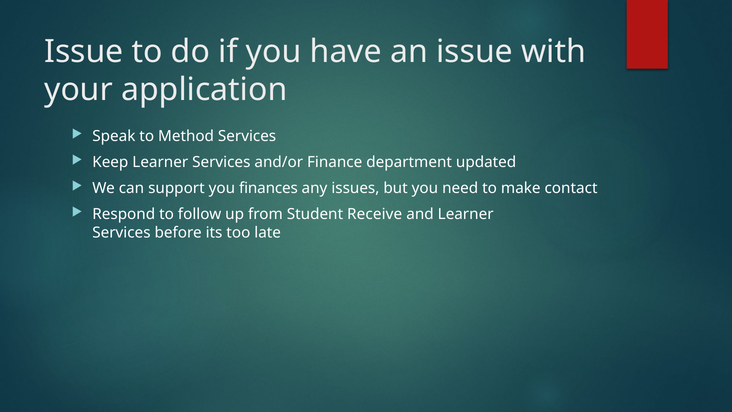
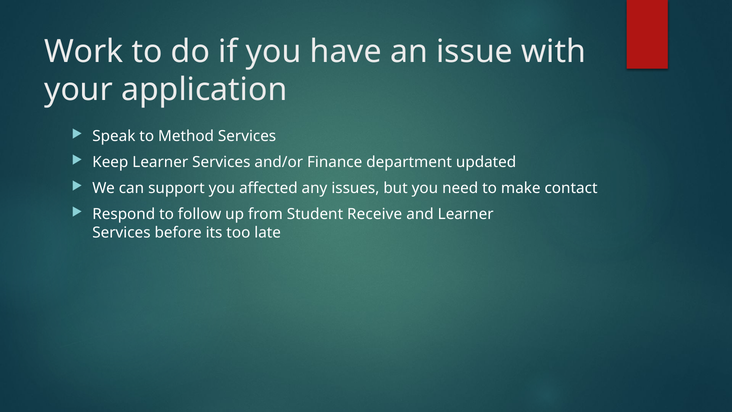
Issue: Issue -> Work (84, 51)
finances: finances -> affected (268, 188)
